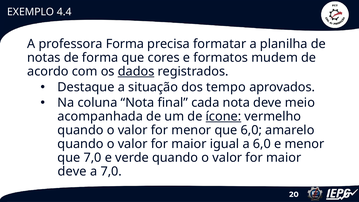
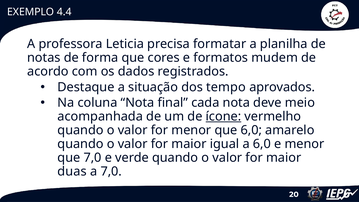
professora Forma: Forma -> Leticia (125, 44)
dados underline: present -> none (136, 71)
deve: deve -> duas (72, 171)
